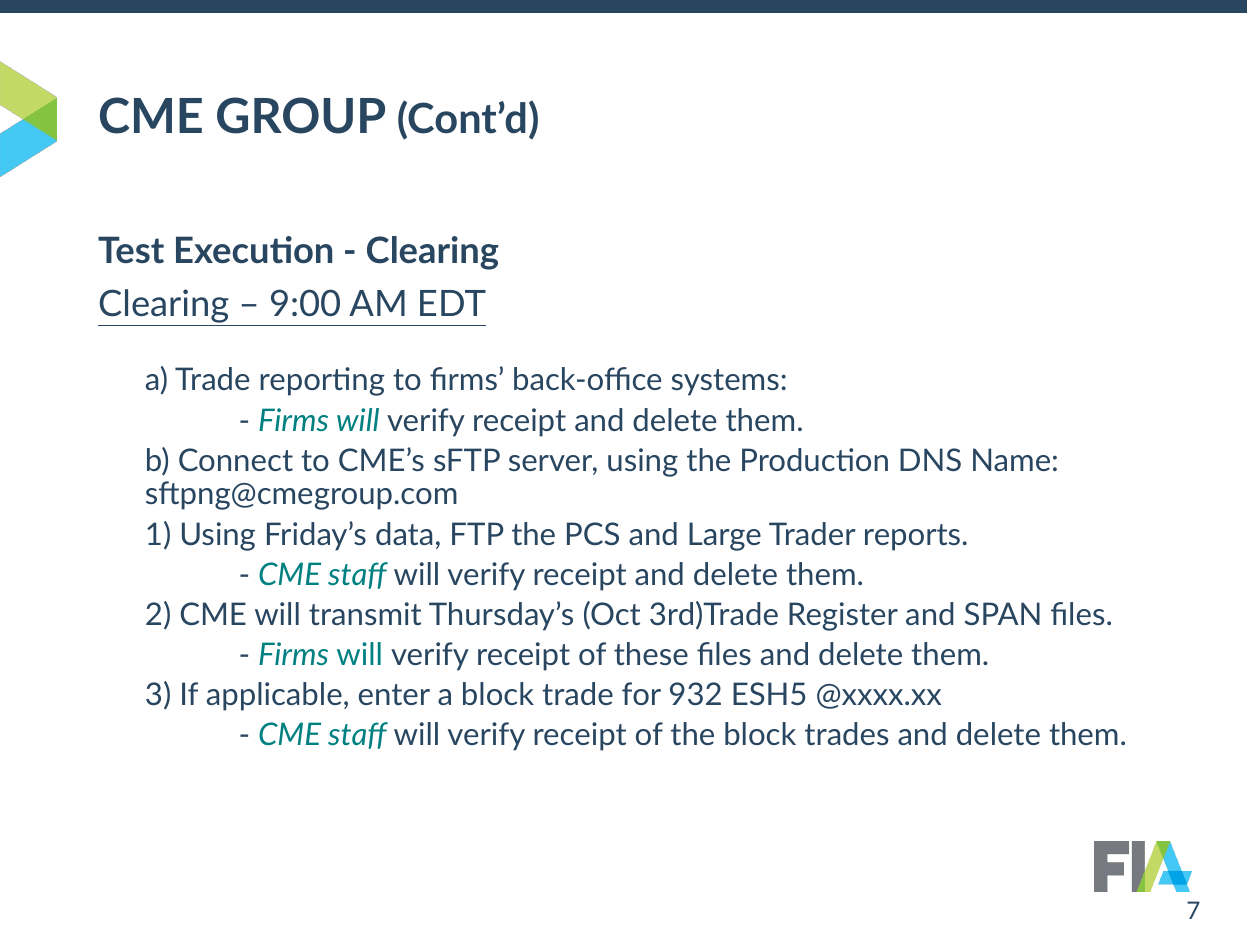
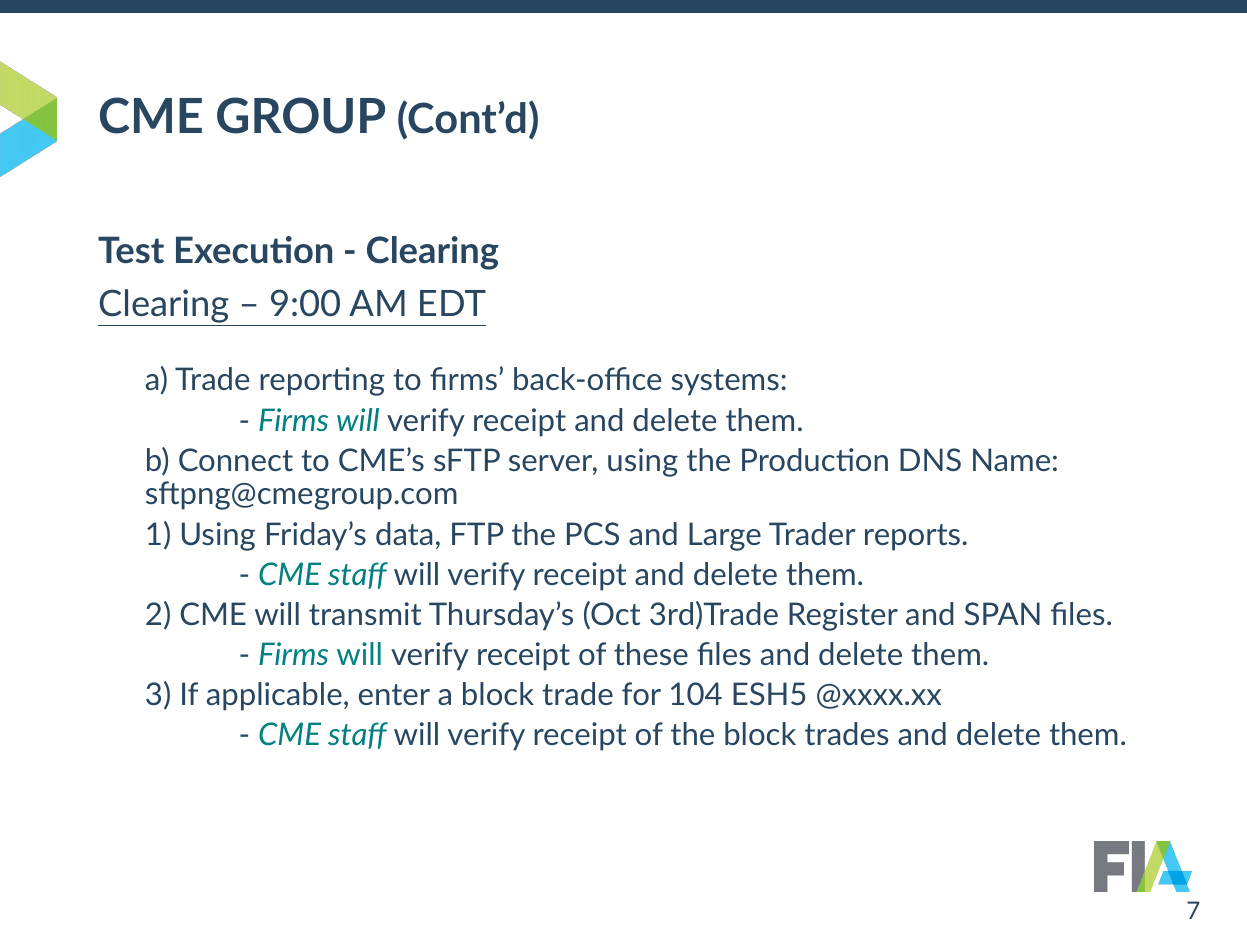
932: 932 -> 104 (696, 696)
